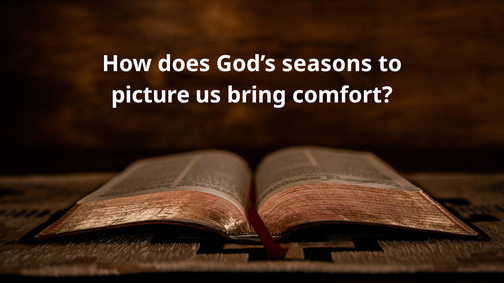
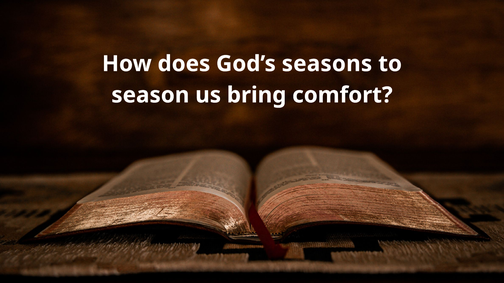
picture: picture -> season (150, 95)
